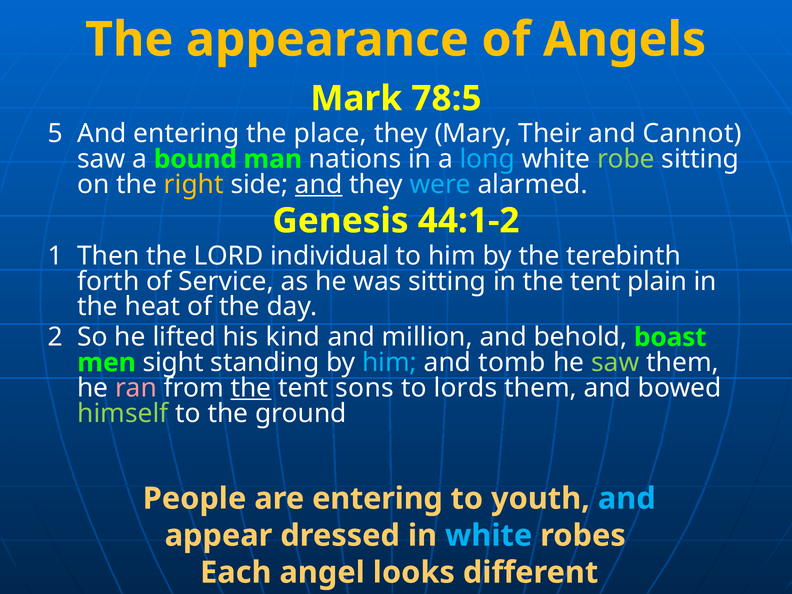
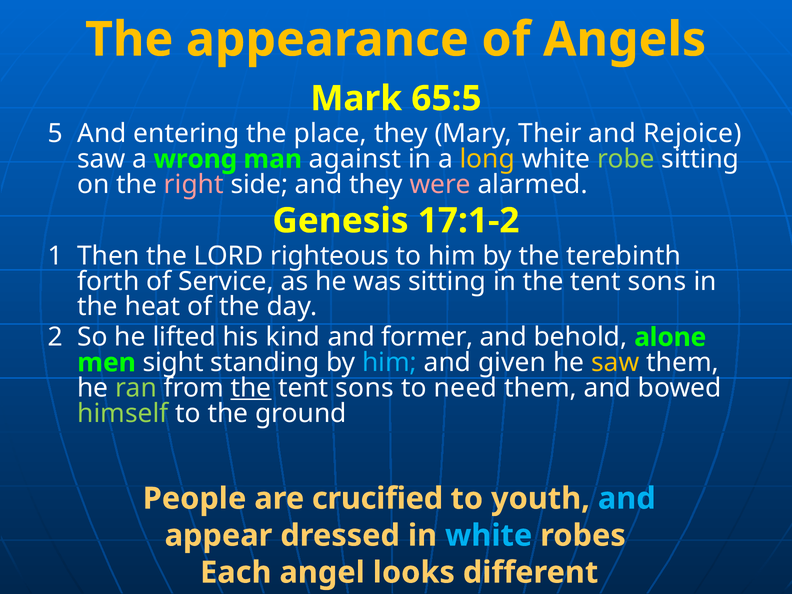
78:5: 78:5 -> 65:5 (446, 99)
Cannot: Cannot -> Rejoice (692, 134)
bound: bound -> wrong (195, 159)
nations: nations -> against (355, 159)
long colour: light blue -> yellow (487, 159)
right colour: yellow -> pink (194, 184)
and underline: present -> none (319, 184)
were colour: light blue -> pink (440, 184)
44:1-2: 44:1-2 -> 17:1-2 (469, 221)
individual: individual -> righteous (330, 256)
in the tent plain: plain -> sons (657, 281)
million: million -> former (427, 337)
boast: boast -> alone (670, 337)
tomb: tomb -> given (512, 363)
saw colour: light green -> yellow (615, 363)
ran colour: pink -> light green (136, 388)
lords: lords -> need (465, 388)
are entering: entering -> crucified (377, 499)
